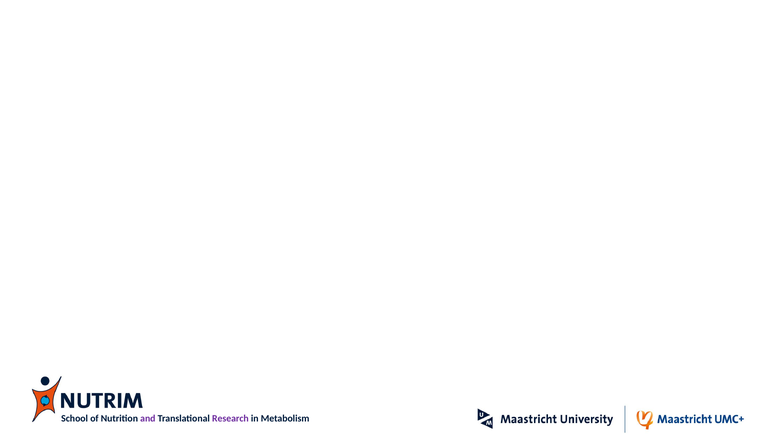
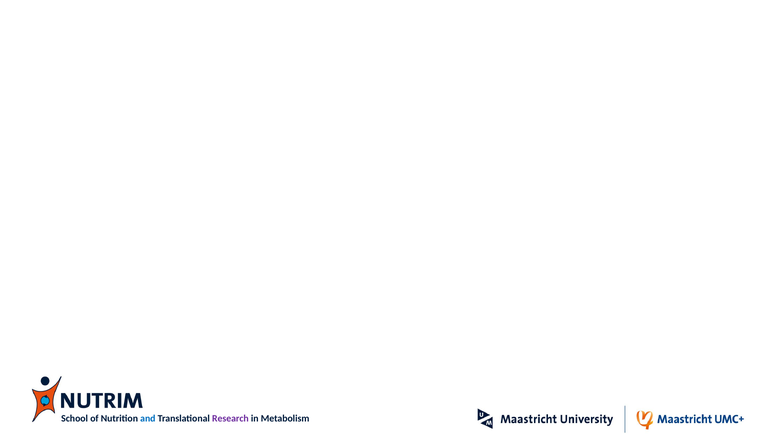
and colour: purple -> blue (148, 419)
